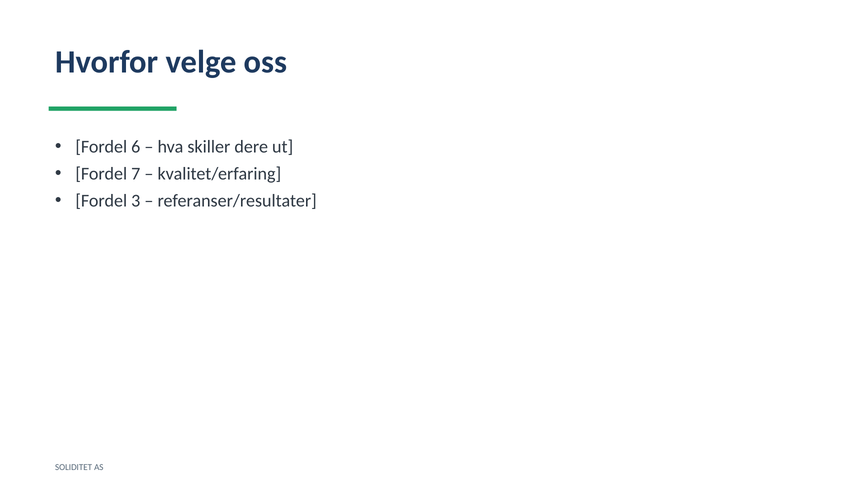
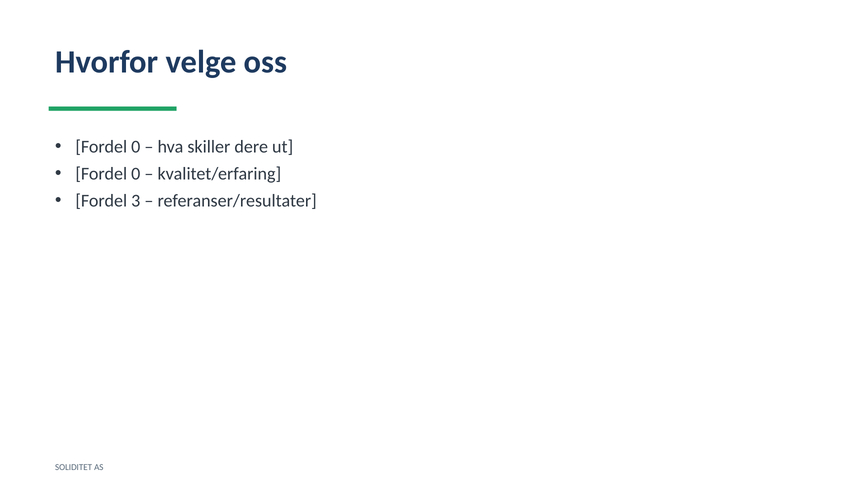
6: 6 -> 0 (136, 147)
7: 7 -> 0 (136, 174)
